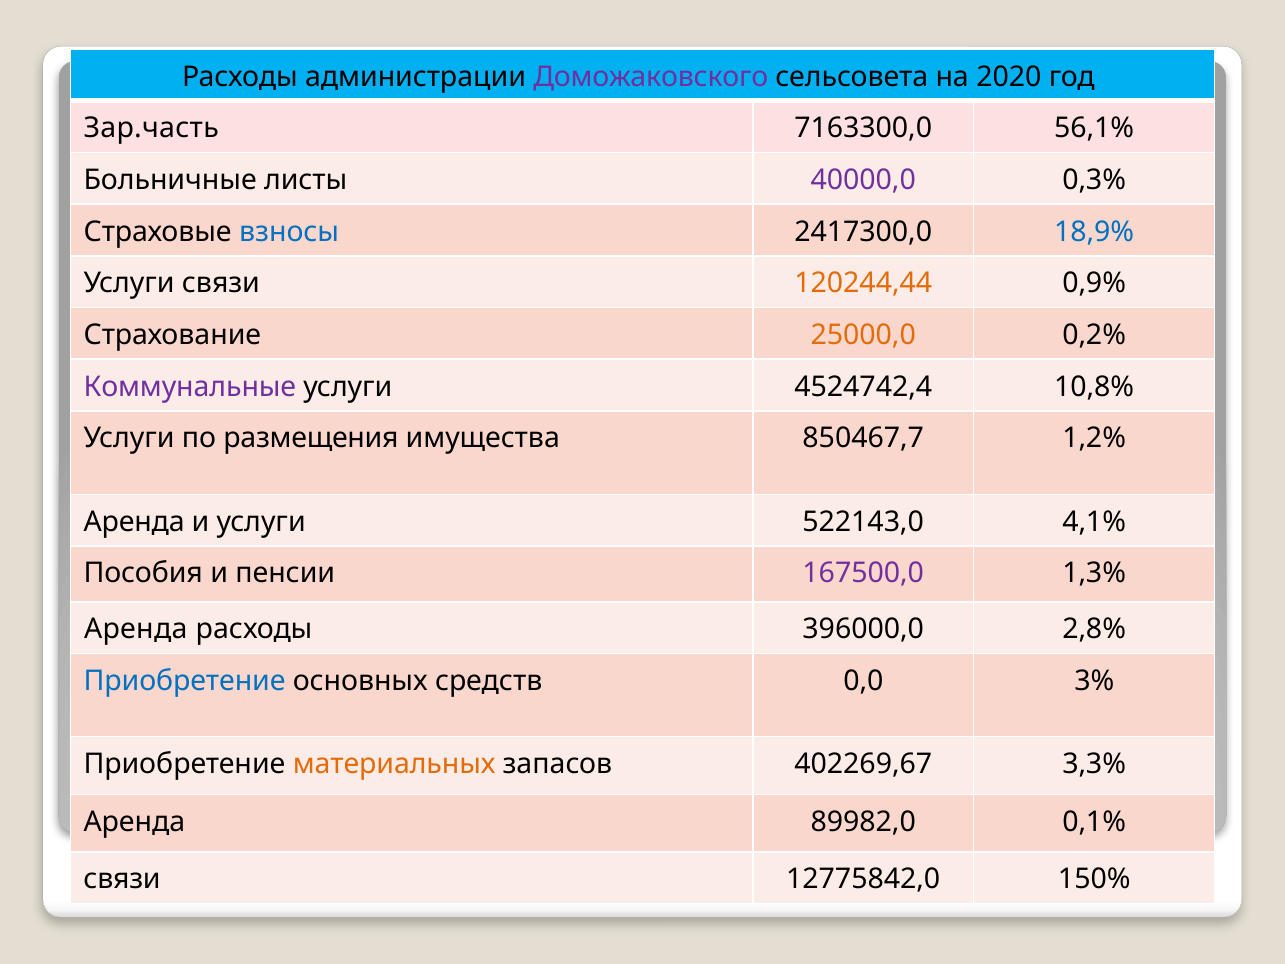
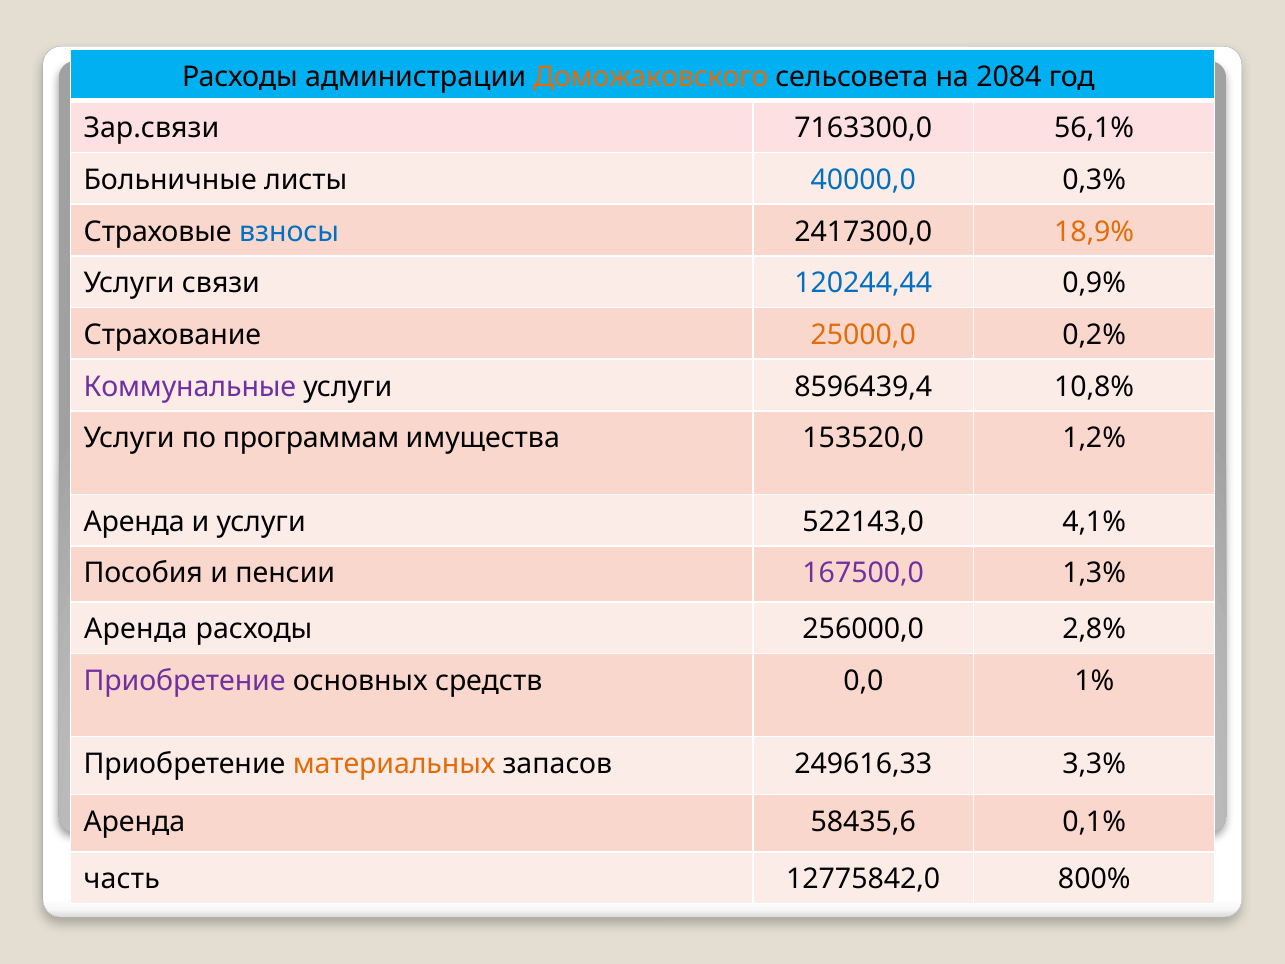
Доможаковского colour: purple -> orange (651, 77)
2020: 2020 -> 2084 (1009, 77)
Зар.часть: Зар.часть -> Зар.связи (151, 128)
40000,0 colour: purple -> blue (863, 180)
18,9% colour: blue -> orange (1094, 232)
120244,44 colour: orange -> blue (863, 283)
4524742,4: 4524742,4 -> 8596439,4 (863, 387)
размещения: размещения -> программам (311, 438)
850467,7: 850467,7 -> 153520,0 (863, 438)
396000,0: 396000,0 -> 256000,0 (863, 629)
Приобретение colour: blue -> purple (185, 681)
3%: 3% -> 1% (1094, 681)
402269,67: 402269,67 -> 249616,33 (863, 764)
89982,0: 89982,0 -> 58435,6 (863, 821)
связи: связи -> часть (122, 879)
150%: 150% -> 800% (1094, 879)
